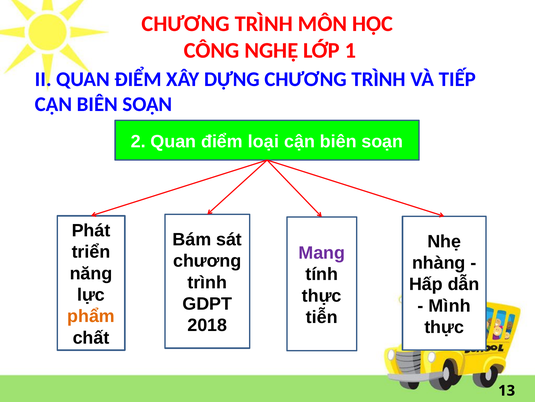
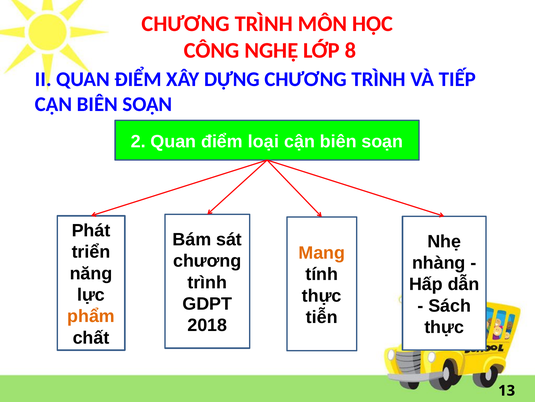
1: 1 -> 8 (350, 51)
Mang colour: purple -> orange (322, 252)
Mình: Mình -> Sách (450, 305)
